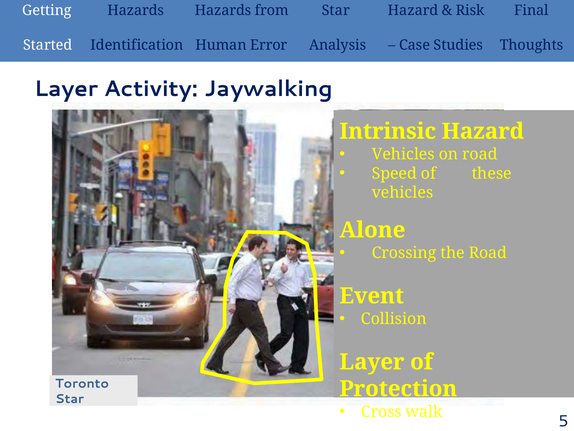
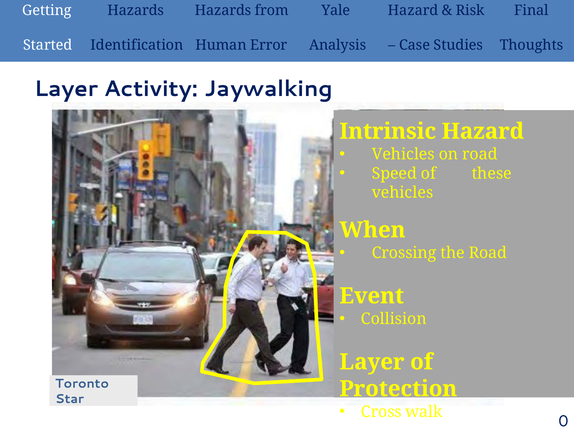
from Star: Star -> Yale (336, 11)
Alone: Alone -> When (372, 230)
5: 5 -> 0 (564, 421)
